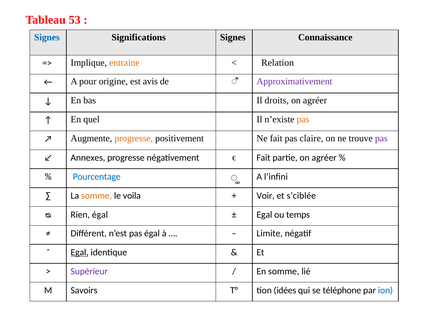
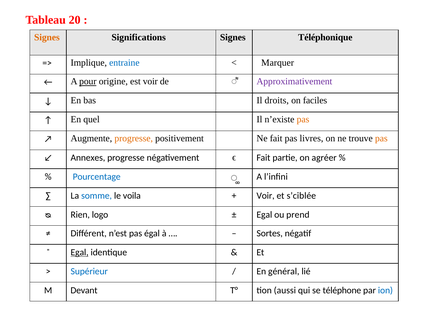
53: 53 -> 20 (75, 20)
Signes colour: blue -> orange (47, 37)
Connaissance: Connaissance -> Téléphonique (325, 37)
entraine colour: orange -> blue (124, 63)
Relation: Relation -> Marquer (278, 63)
pour underline: none -> present (88, 81)
est avis: avis -> voir (150, 81)
agréer: agréer -> faciles (315, 100)
claire: claire -> livres (311, 138)
pas colour: purple -> orange (381, 138)
somme colour: orange -> blue (97, 195)
Rien égal: égal -> logo (100, 214)
temps: temps -> prend (298, 214)
Limite: Limite -> Sortes (270, 233)
Supérieur colour: purple -> blue (89, 271)
En somme: somme -> général (284, 271)
Savoirs: Savoirs -> Devant (84, 290)
idées: idées -> aussi (285, 290)
